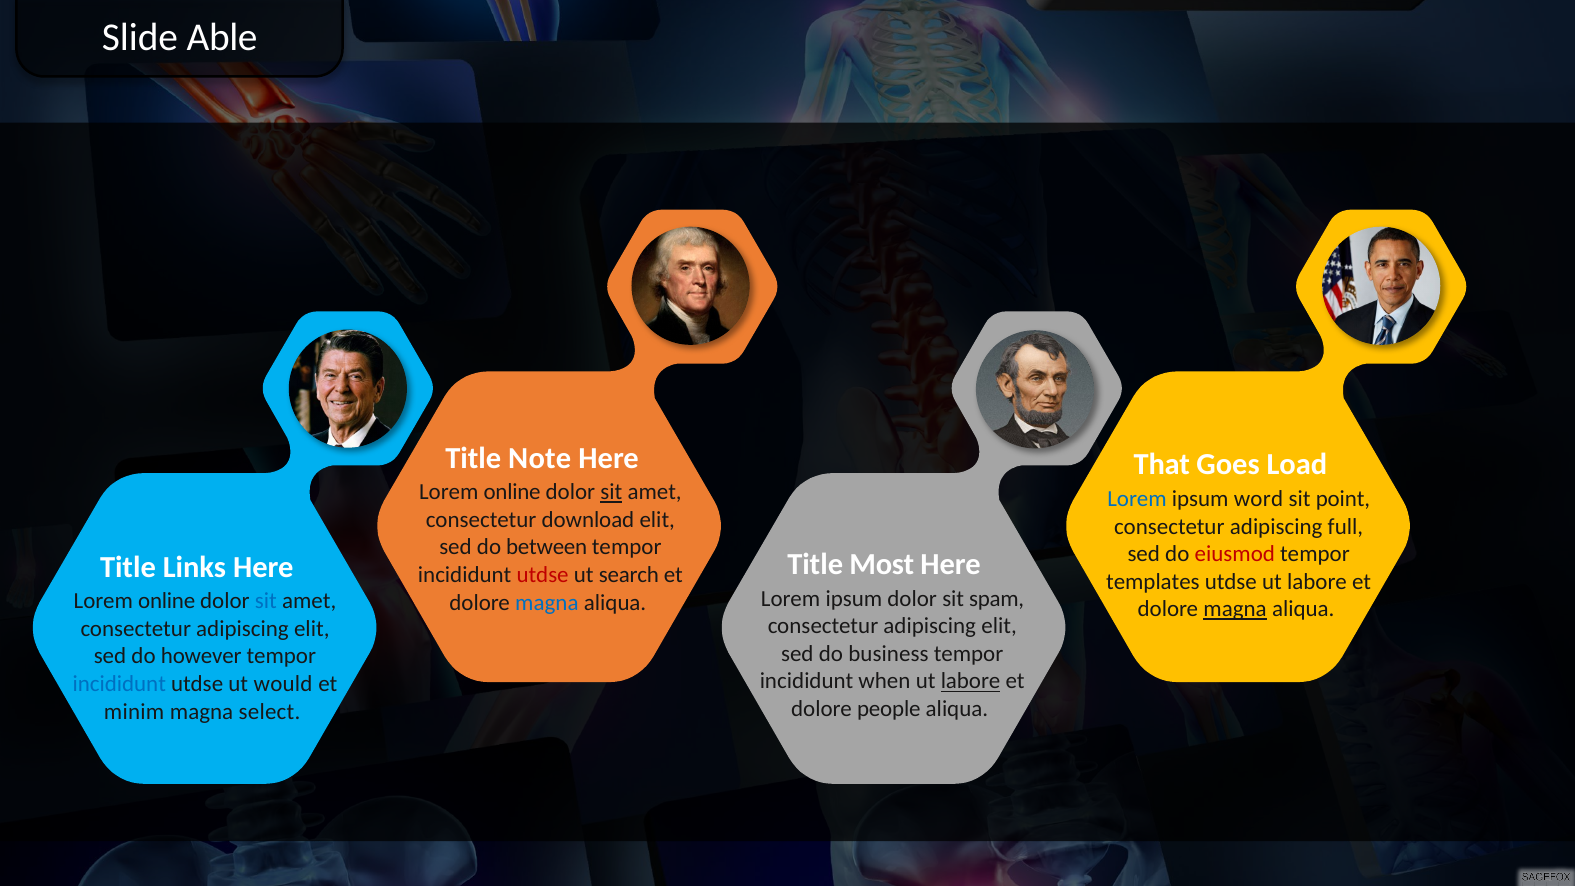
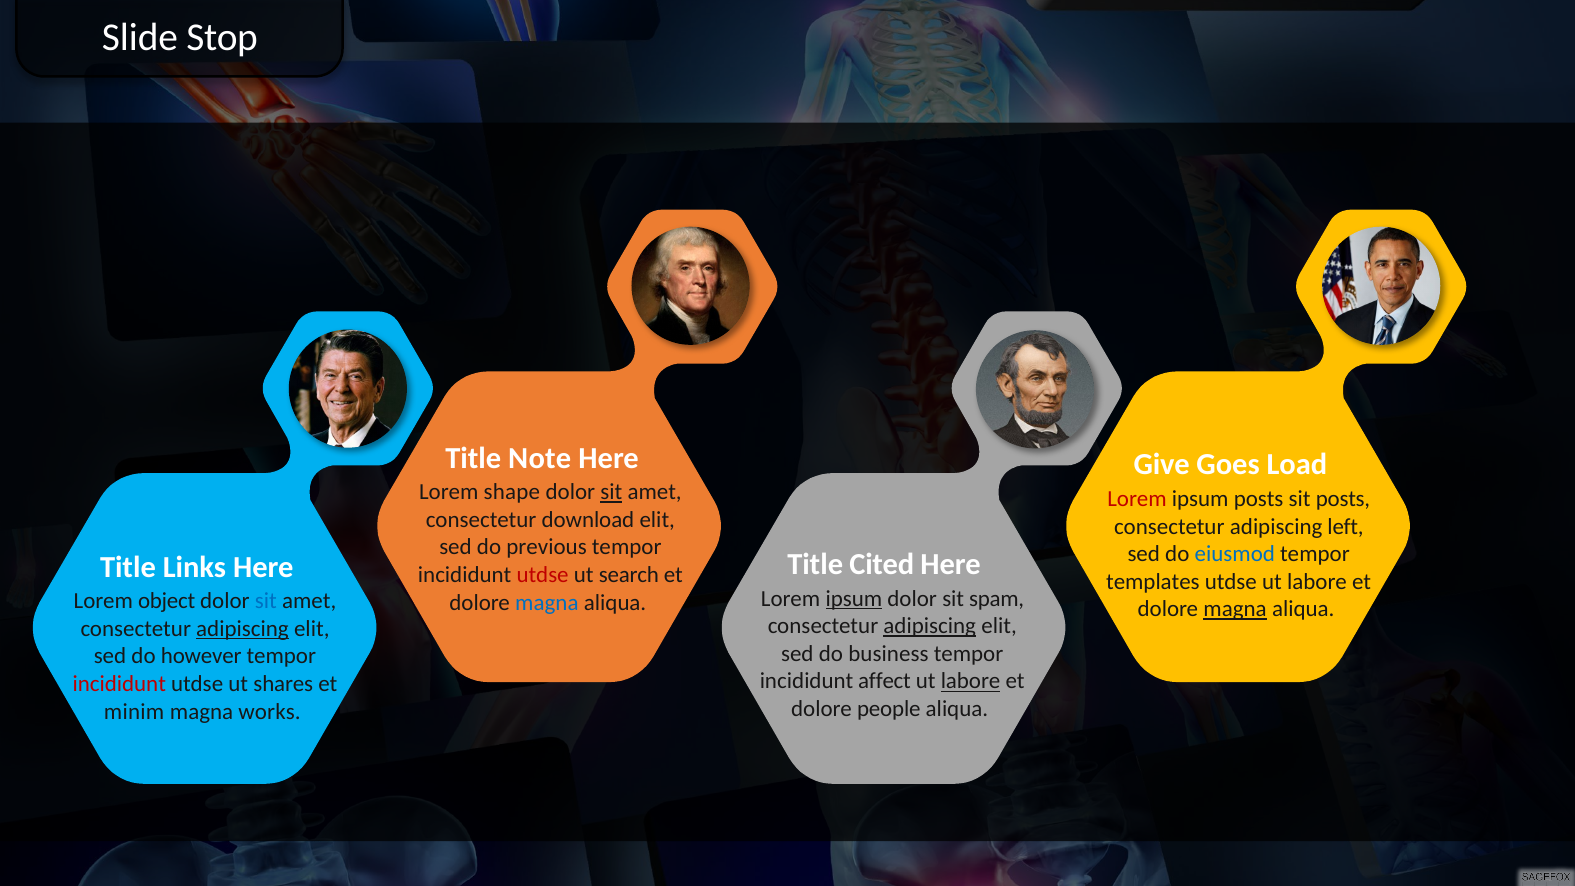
Able: Able -> Stop (222, 37)
That: That -> Give (1162, 465)
online: online -> shape (512, 492)
Lorem colour: blue -> red (1137, 499)
ipsum word: word -> posts (1259, 499)
sit point: point -> posts (1343, 499)
full: full -> left (1346, 526)
between: between -> previous (547, 547)
eiusmod colour: red -> blue (1235, 554)
Most: Most -> Cited (882, 565)
ipsum underline: none -> present (854, 599)
online: online -> object (167, 601)
adipiscing underline: none -> present (930, 626)
adipiscing underline: none -> present (242, 629)
when: when -> affect (885, 681)
incididunt colour: blue -> red (119, 684)
would: would -> shares (283, 684)
select: select -> works (270, 711)
